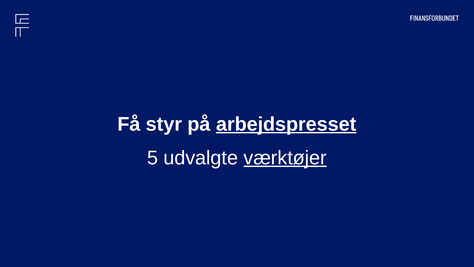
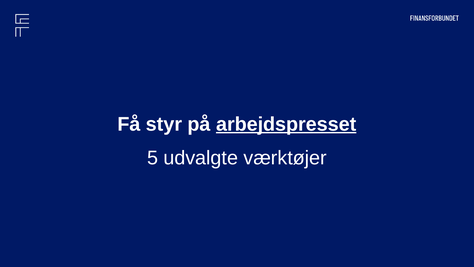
værktøjer underline: present -> none (285, 158)
